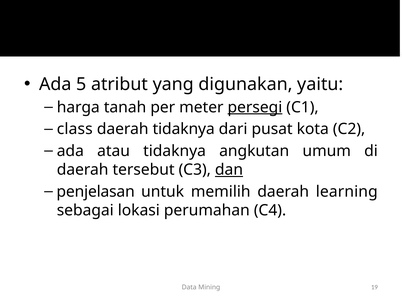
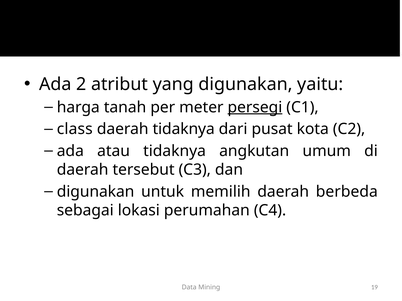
5: 5 -> 2 (81, 84)
dan underline: present -> none (229, 170)
penjelasan: penjelasan -> digunakan (96, 192)
learning: learning -> berbeda (347, 192)
